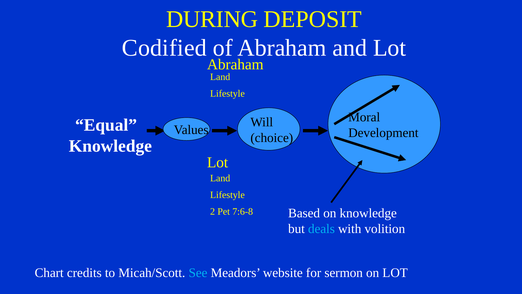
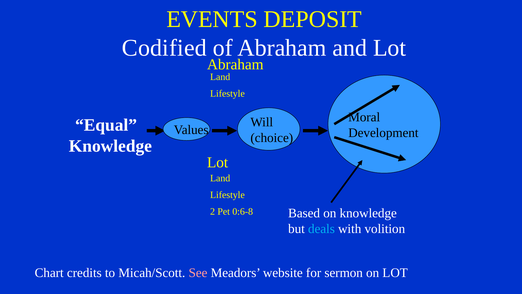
DURING: DURING -> EVENTS (212, 19)
7:6-8: 7:6-8 -> 0:6-8 (243, 211)
See colour: light blue -> pink (198, 272)
